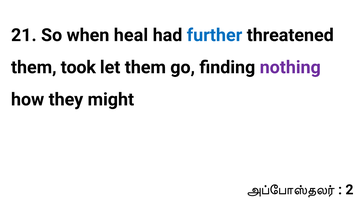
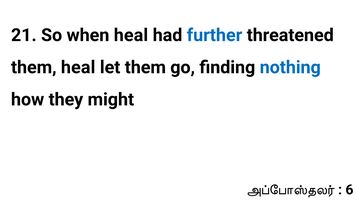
them took: took -> heal (78, 67)
nothing colour: purple -> blue (290, 67)
2: 2 -> 6 (349, 190)
